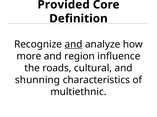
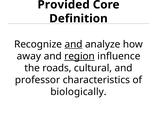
more: more -> away (29, 57)
region underline: none -> present (80, 57)
shunning: shunning -> professor (38, 80)
multiethnic: multiethnic -> biologically (78, 92)
